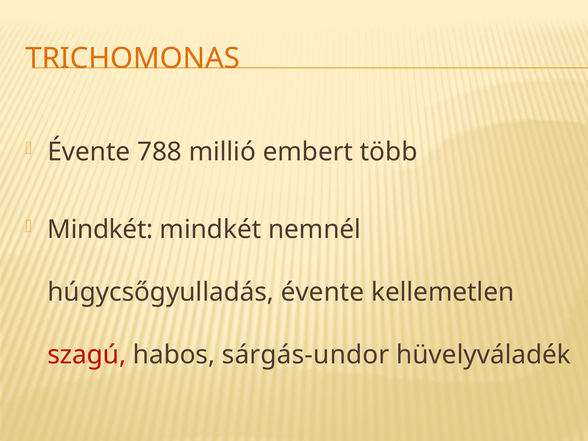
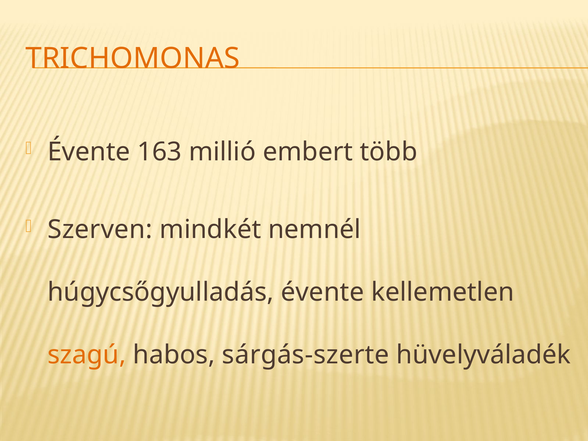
788: 788 -> 163 (159, 152)
Mindkét: Mindkét -> Szerven (100, 229)
szagú colour: red -> orange (87, 355)
sárgás-undor: sárgás-undor -> sárgás-szerte (306, 355)
